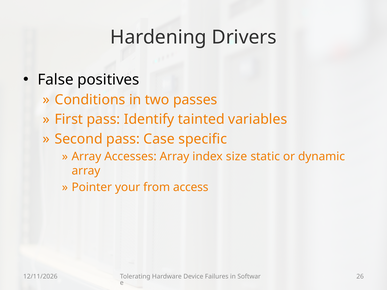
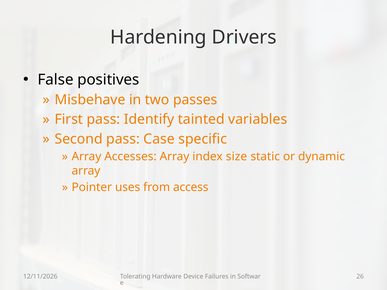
Conditions: Conditions -> Misbehave (90, 100)
your: your -> uses (128, 187)
